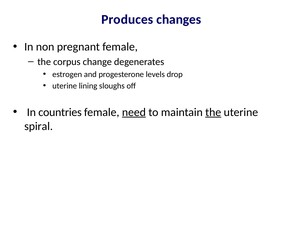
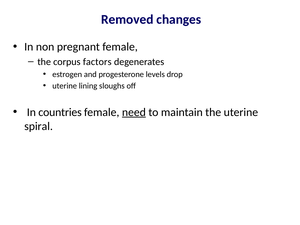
Produces: Produces -> Removed (127, 19)
change: change -> factors (97, 62)
the underline: present -> none (213, 112)
